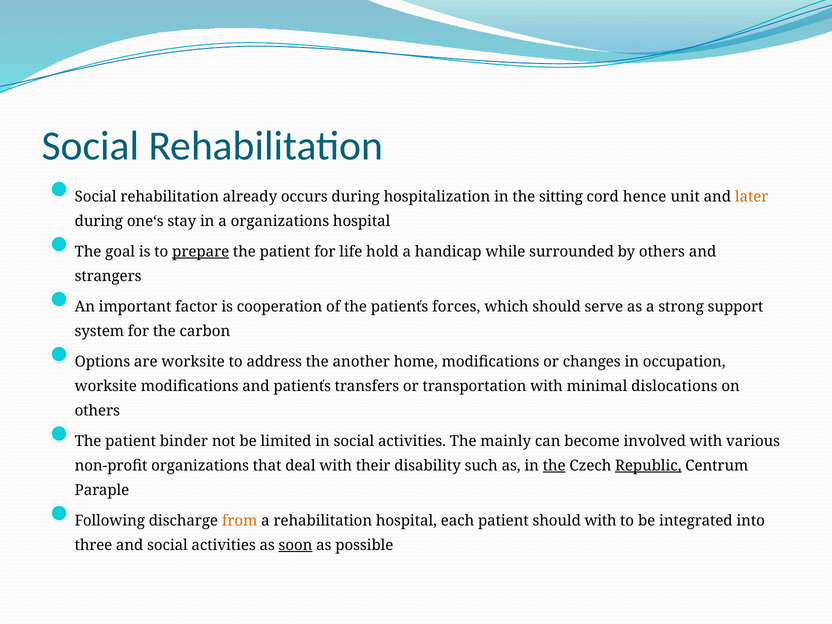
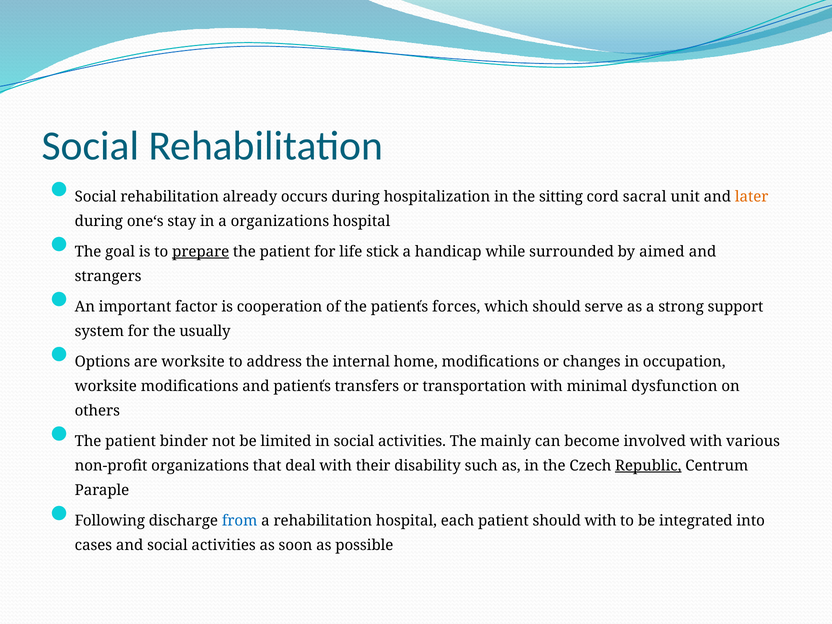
hence: hence -> sacral (645, 197)
hold: hold -> stick (383, 252)
by others: others -> aimed (662, 252)
carbon: carbon -> usually (205, 331)
another: another -> internal (361, 362)
dislocations: dislocations -> dysfunction (674, 386)
the underline: present -> none (554, 466)
from colour: orange -> blue (240, 521)
three: three -> cases (93, 545)
soon underline: present -> none (296, 545)
